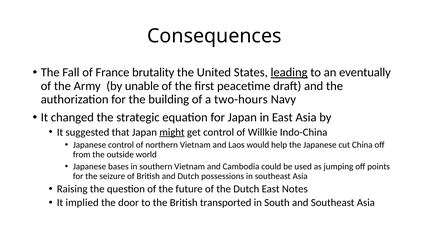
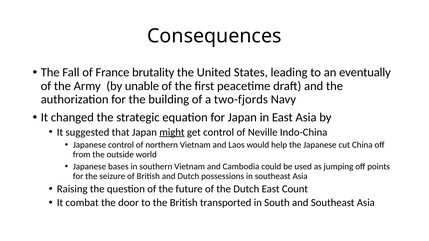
leading underline: present -> none (289, 73)
two-hours: two-hours -> two-fjords (241, 100)
Willkie: Willkie -> Neville (263, 132)
Notes: Notes -> Count (295, 189)
implied: implied -> combat (82, 203)
